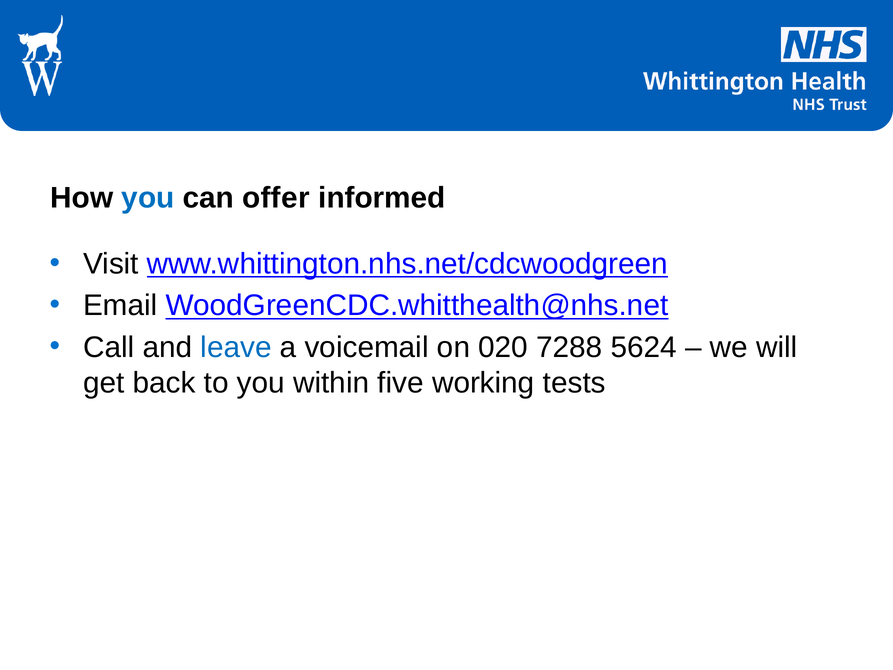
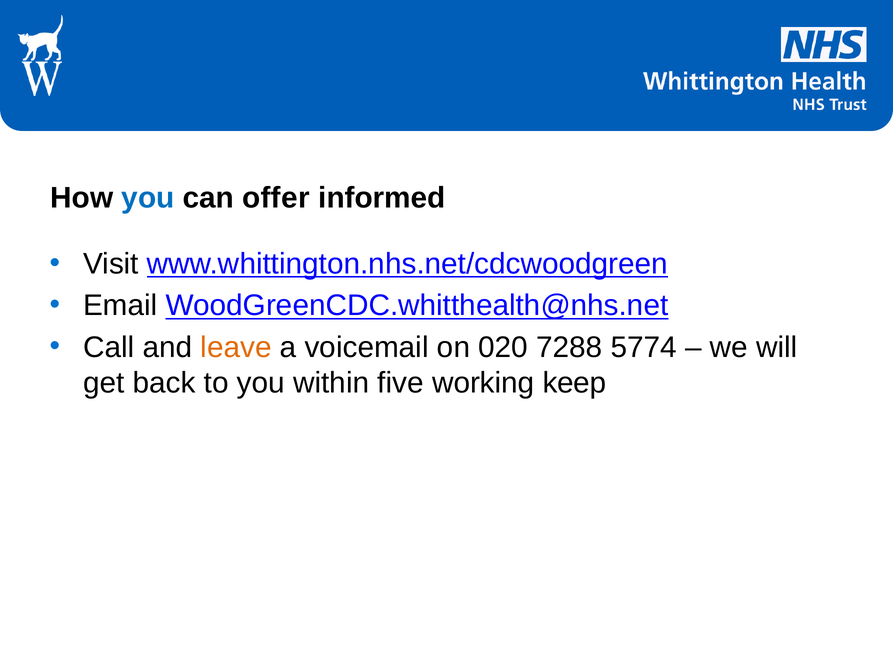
leave colour: blue -> orange (236, 347)
5624: 5624 -> 5774 (644, 347)
tests: tests -> keep (574, 383)
